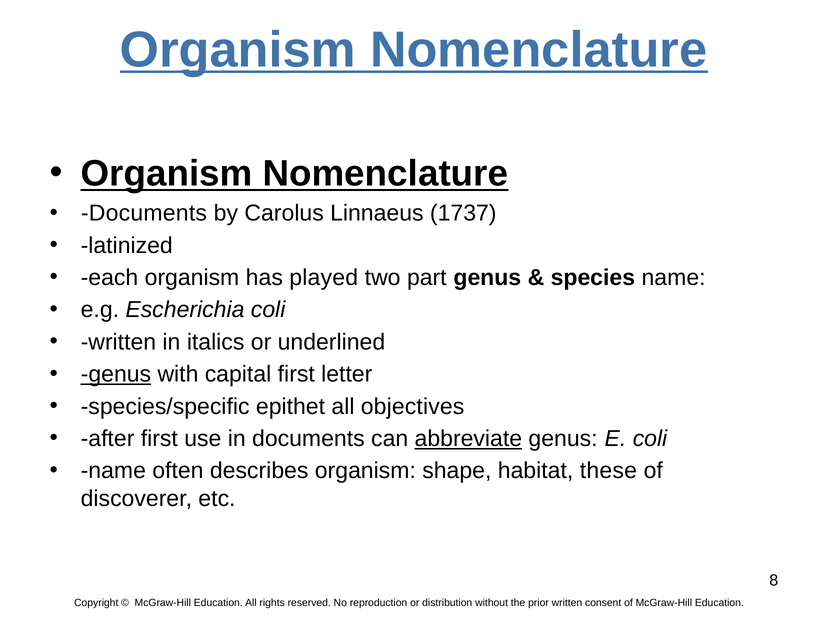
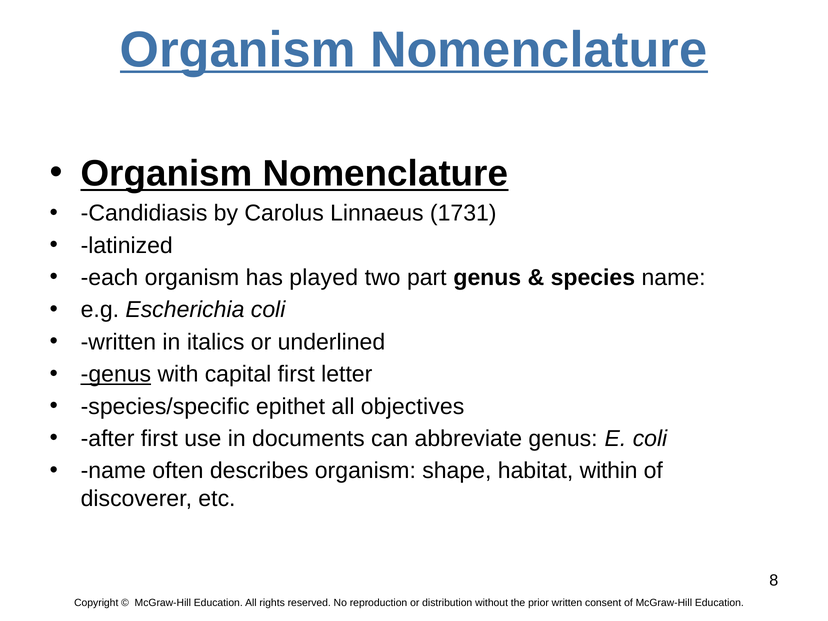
Documents: Documents -> Candidiasis (144, 213)
1737: 1737 -> 1731 (463, 213)
abbreviate underline: present -> none (468, 439)
these: these -> within (609, 471)
